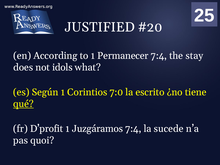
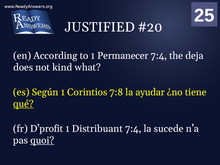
stay: stay -> deja (194, 56)
idols: idols -> kind (62, 67)
7:0: 7:0 -> 7:8 (116, 92)
escrito: escrito -> ayudar (150, 92)
Juzgáramos: Juzgáramos -> Distribuant (97, 129)
quoi underline: none -> present (42, 140)
